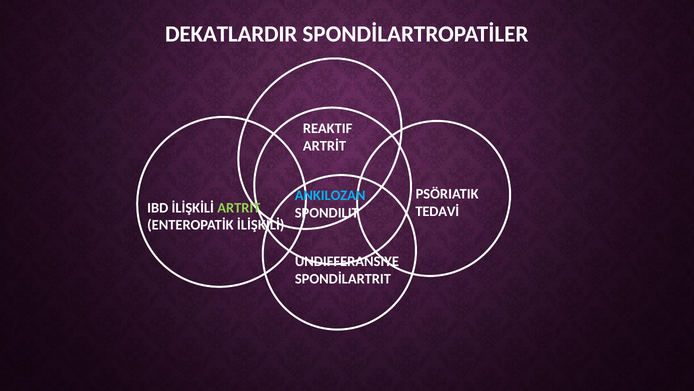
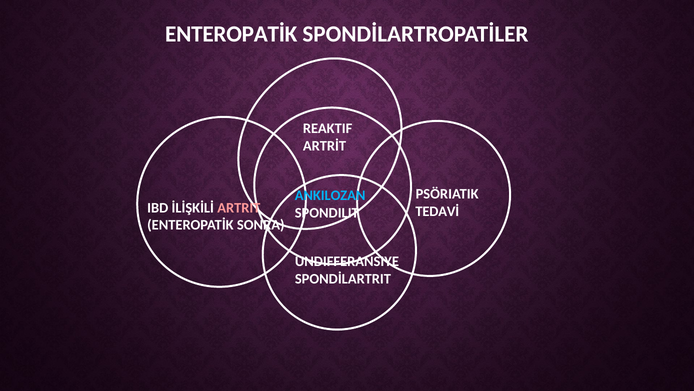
DEKATLARDIR: DEKATLARDIR -> ENTEROPATİK (231, 34)
ARTRIT colour: light green -> pink (239, 207)
ENTEROPATİK İLİŞKİLİ: İLİŞKİLİ -> SONRA (261, 225)
